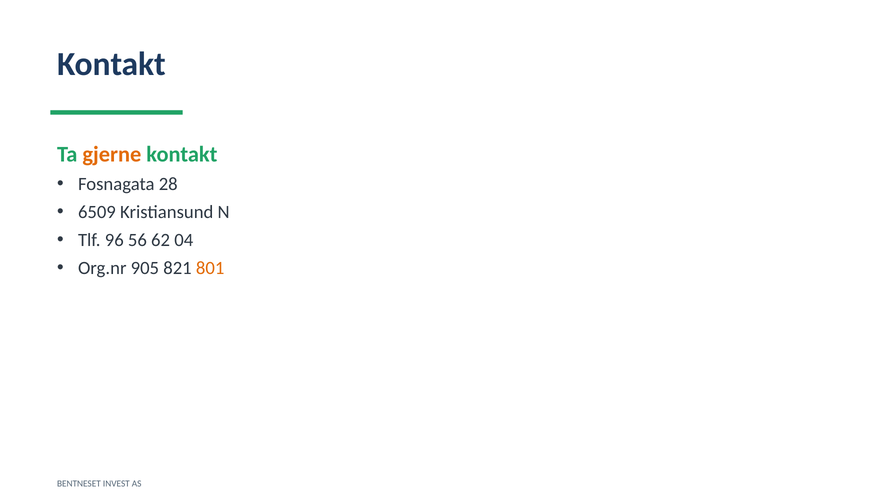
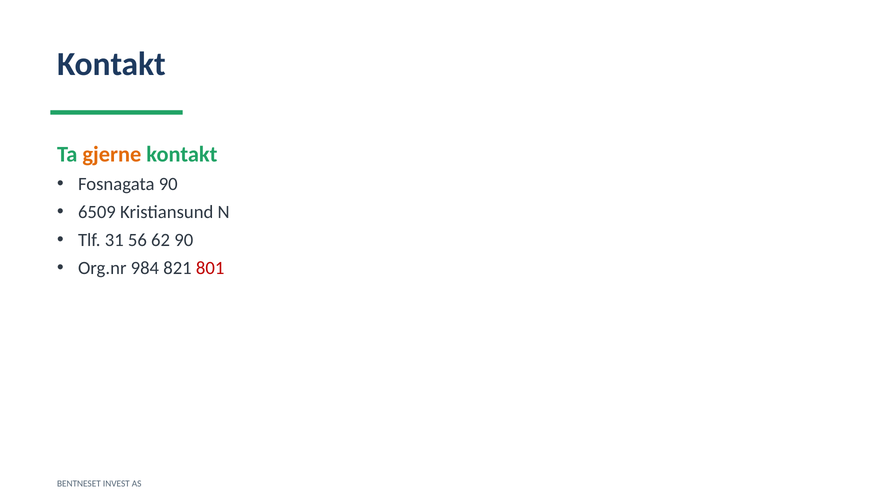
Fosnagata 28: 28 -> 90 (168, 184)
96: 96 -> 31 (114, 240)
62 04: 04 -> 90 (184, 240)
905: 905 -> 984 (145, 268)
801 colour: orange -> red (210, 268)
